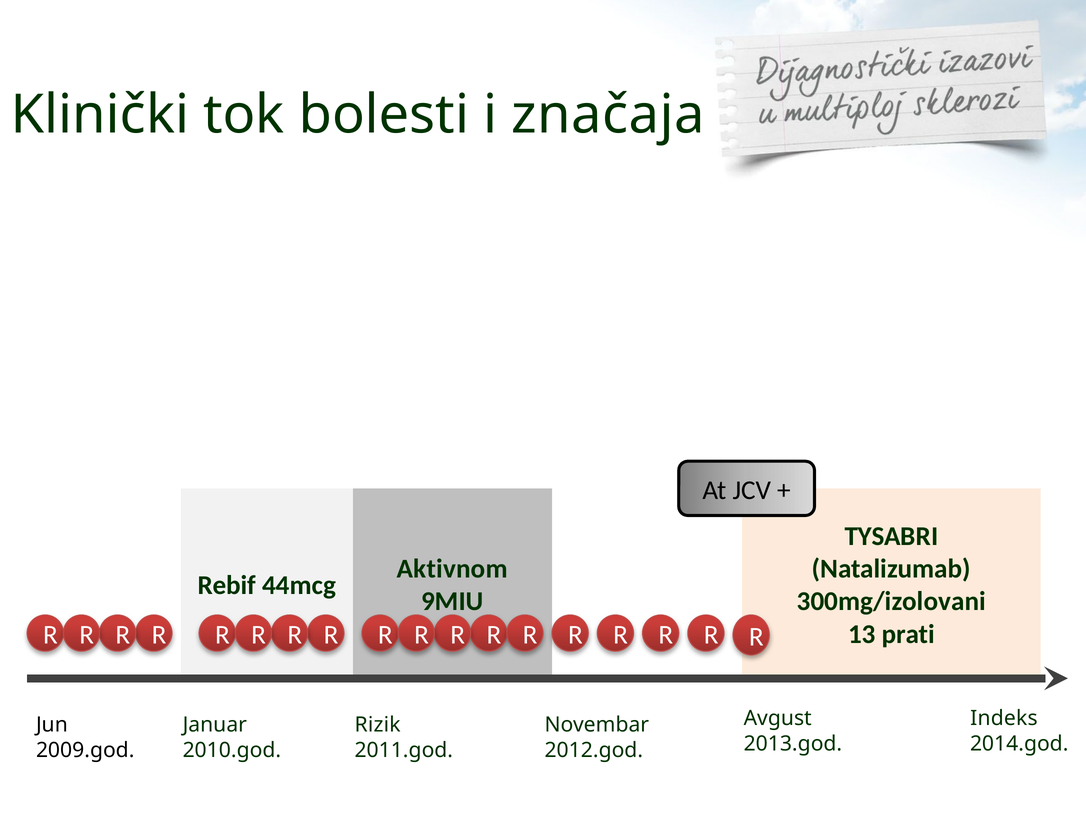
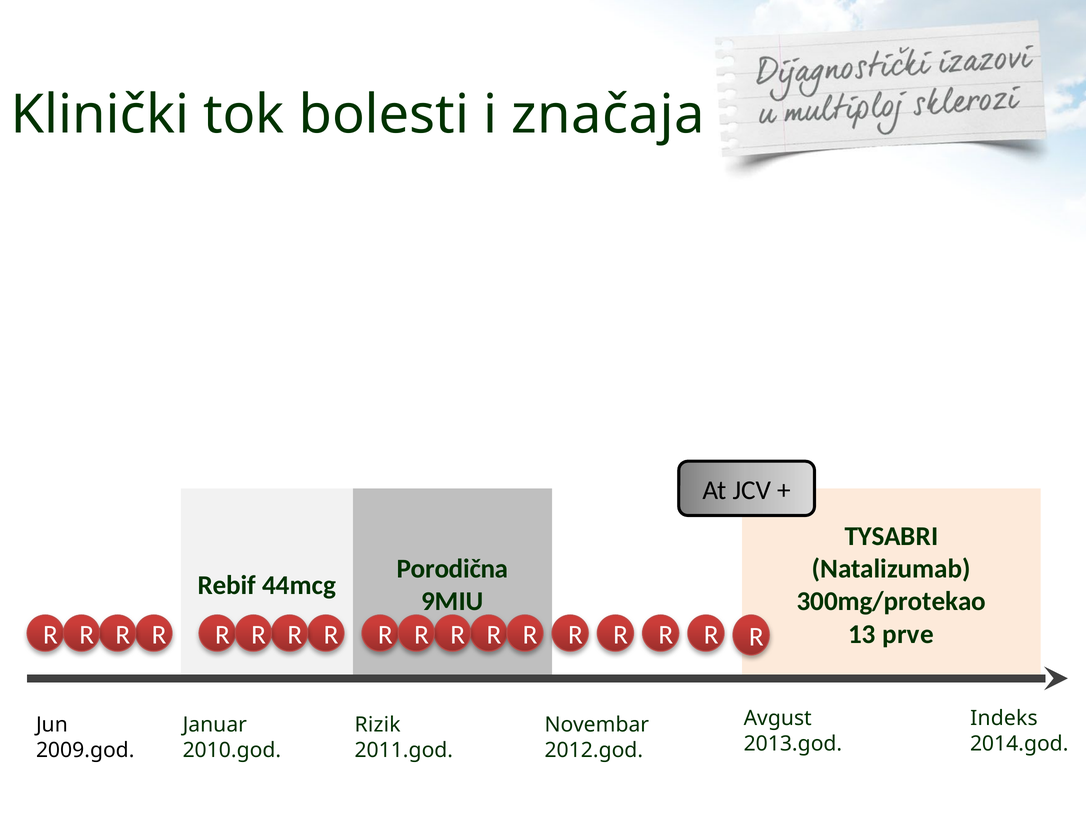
Aktivnom: Aktivnom -> Porodična (453, 569)
300mg/izolovani: 300mg/izolovani -> 300mg/protekao (891, 602)
prati: prati -> prve (908, 634)
